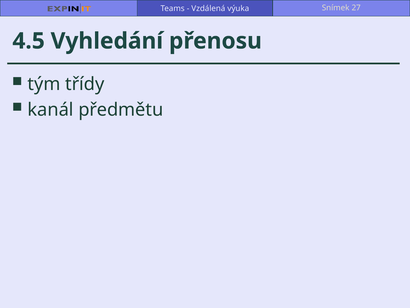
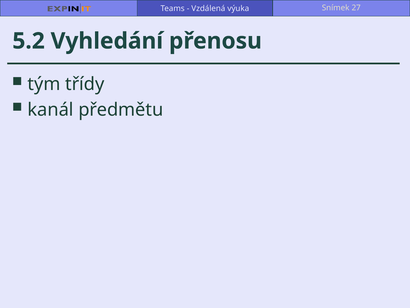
4.5: 4.5 -> 5.2 (29, 41)
